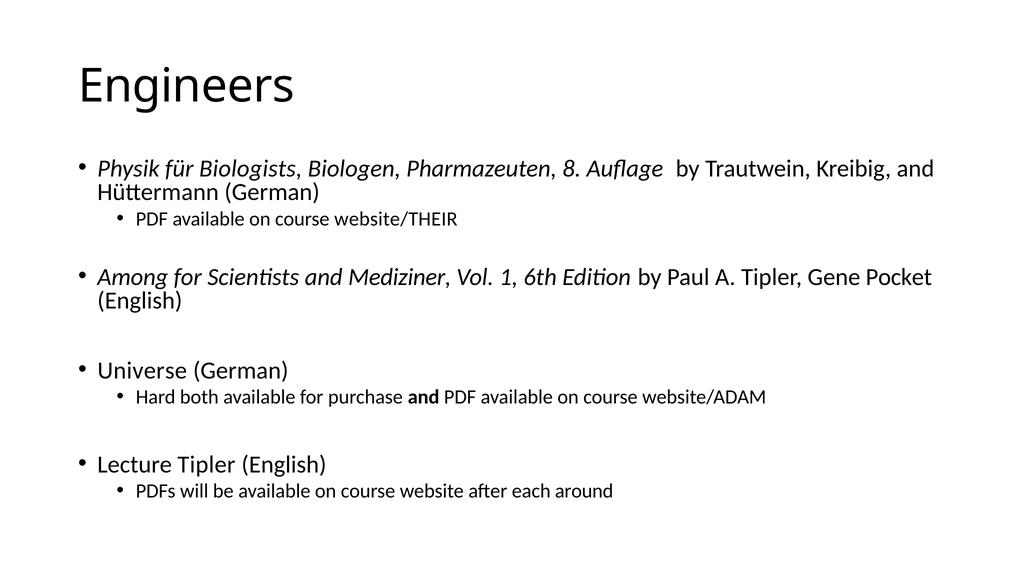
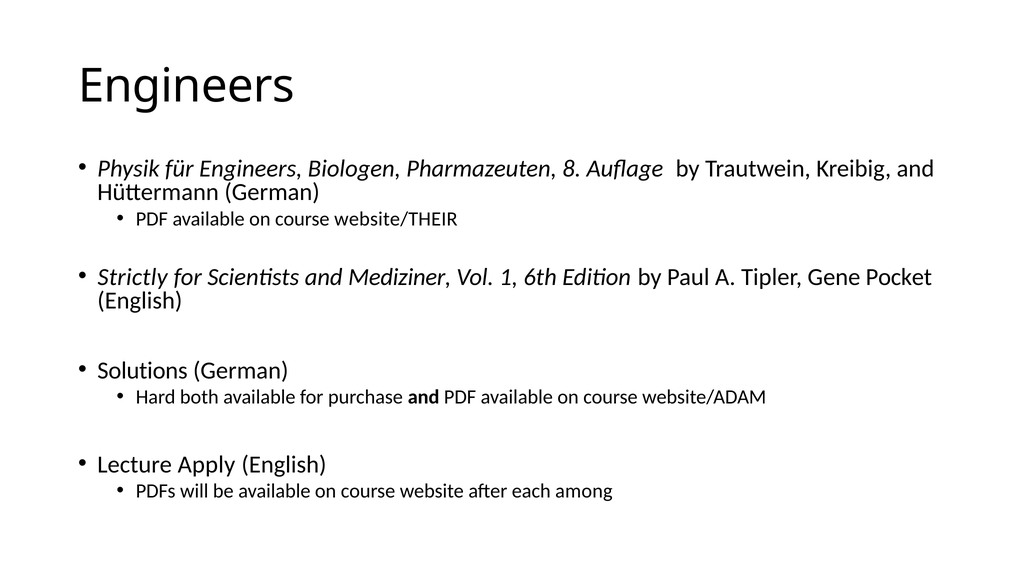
für Biologists: Biologists -> Engineers (251, 168)
Among: Among -> Strictly (133, 277)
Universe: Universe -> Solutions (142, 370)
Lecture Tipler: Tipler -> Apply (206, 464)
around: around -> among (584, 491)
